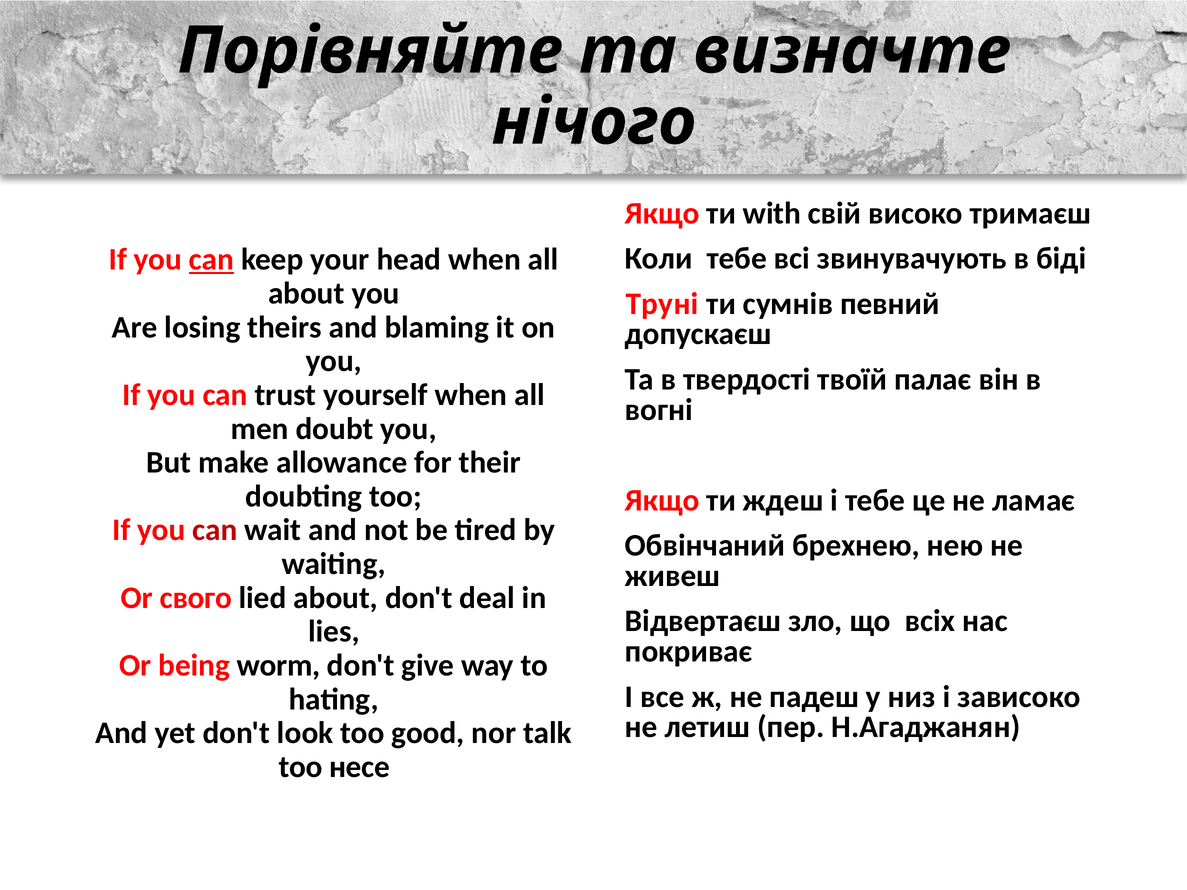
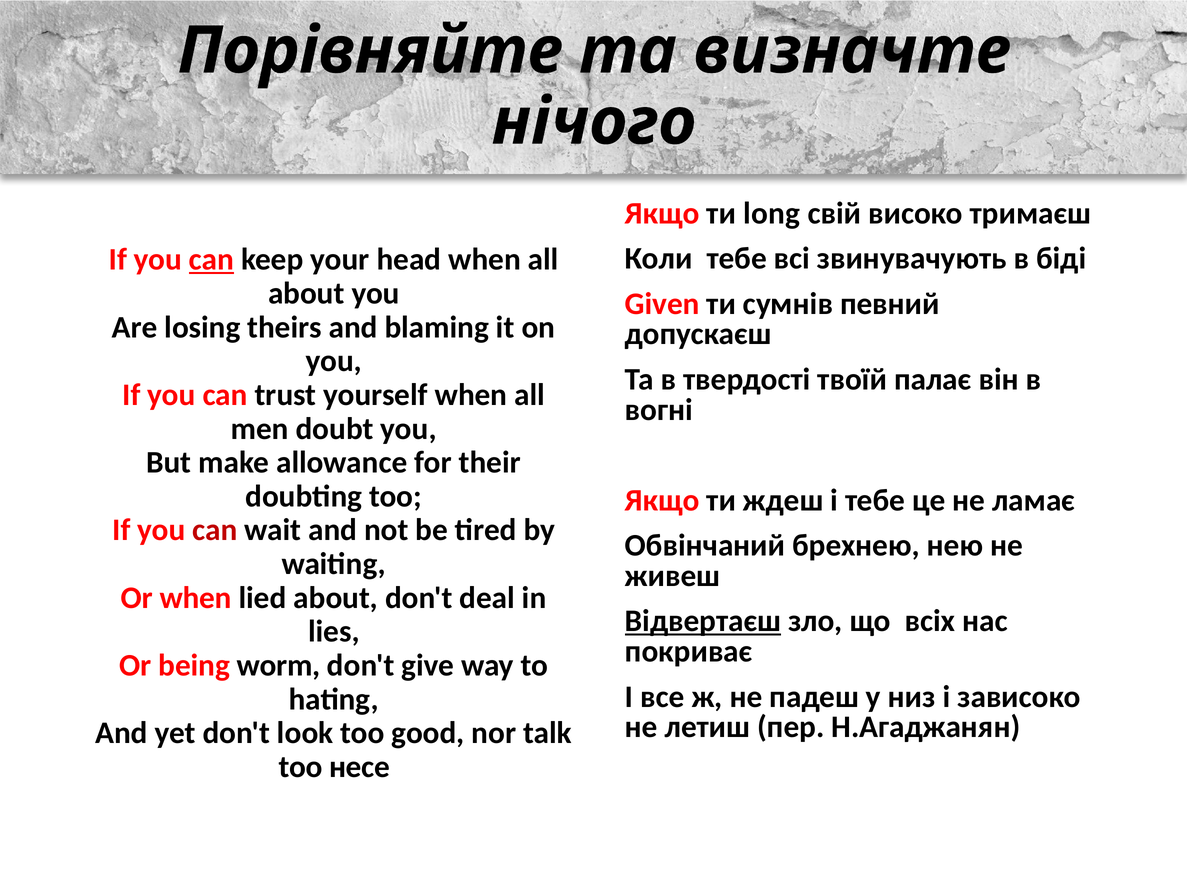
with: with -> long (772, 213)
Труні: Труні -> Given (662, 304)
Or свого: свого -> when (196, 598)
Відвертаєш underline: none -> present (703, 621)
